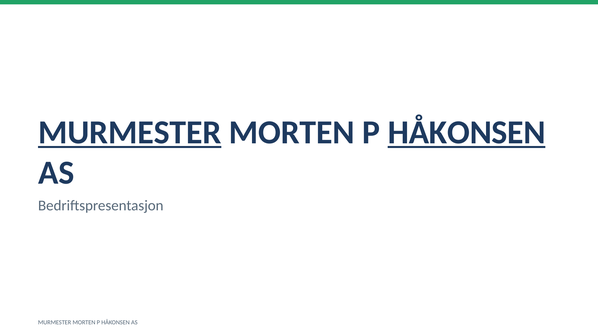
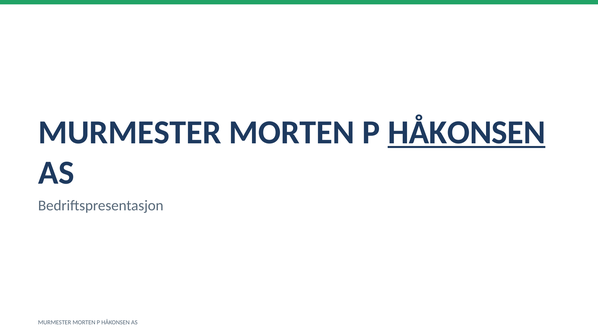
MURMESTER underline: present -> none (130, 133)
